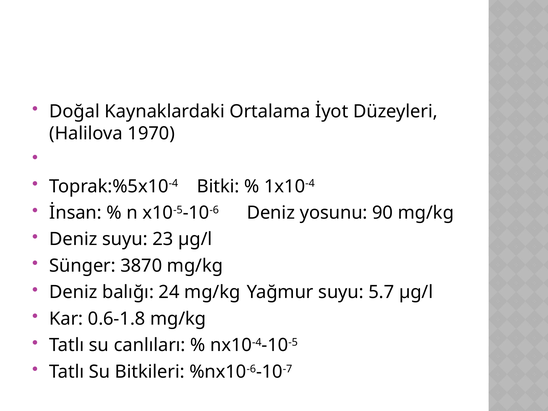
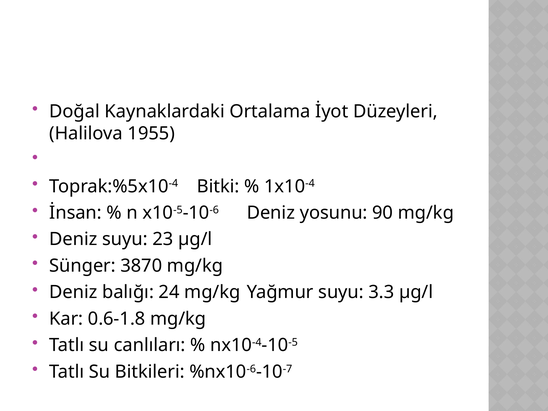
1970: 1970 -> 1955 (151, 133)
5.7: 5.7 -> 3.3 (381, 292)
